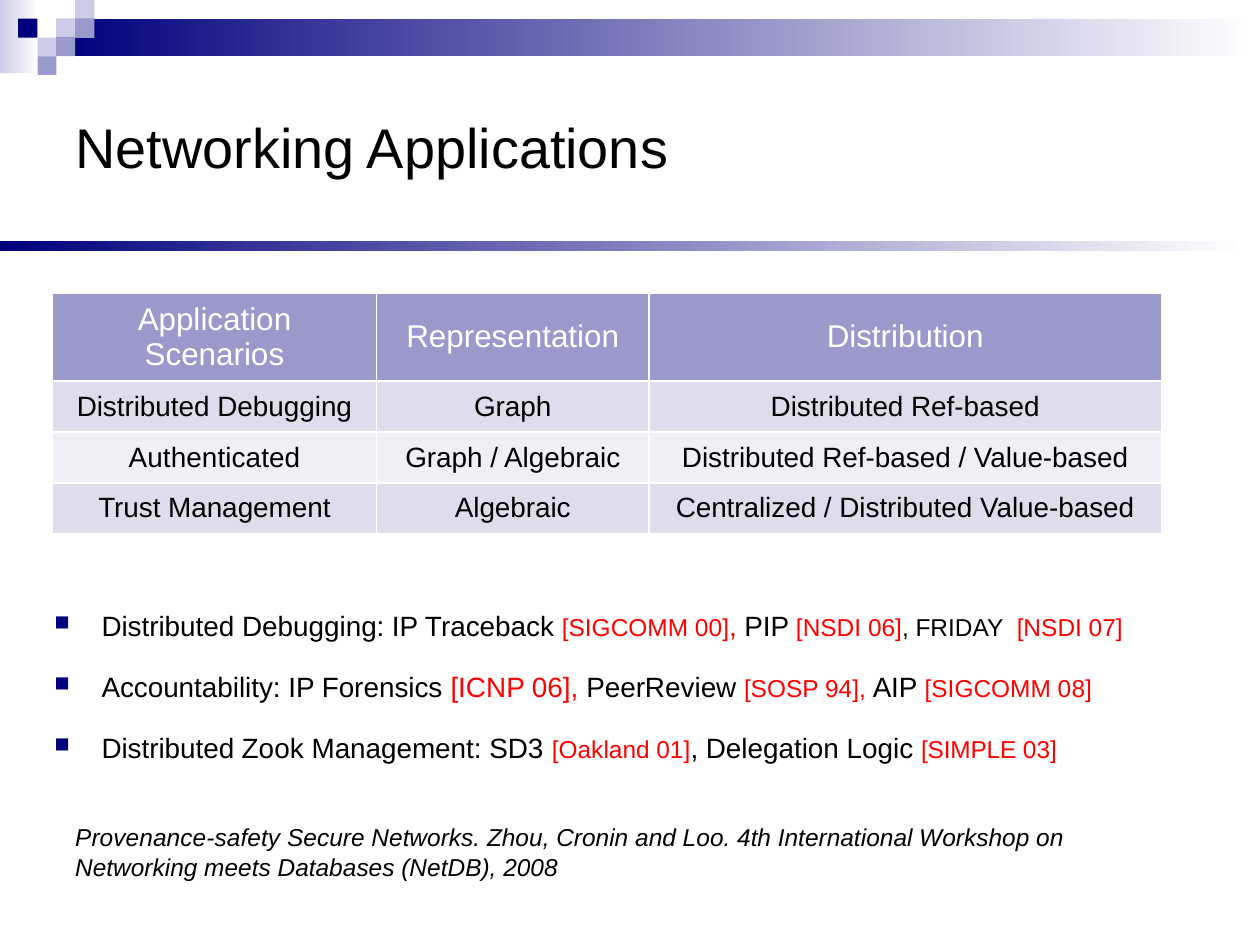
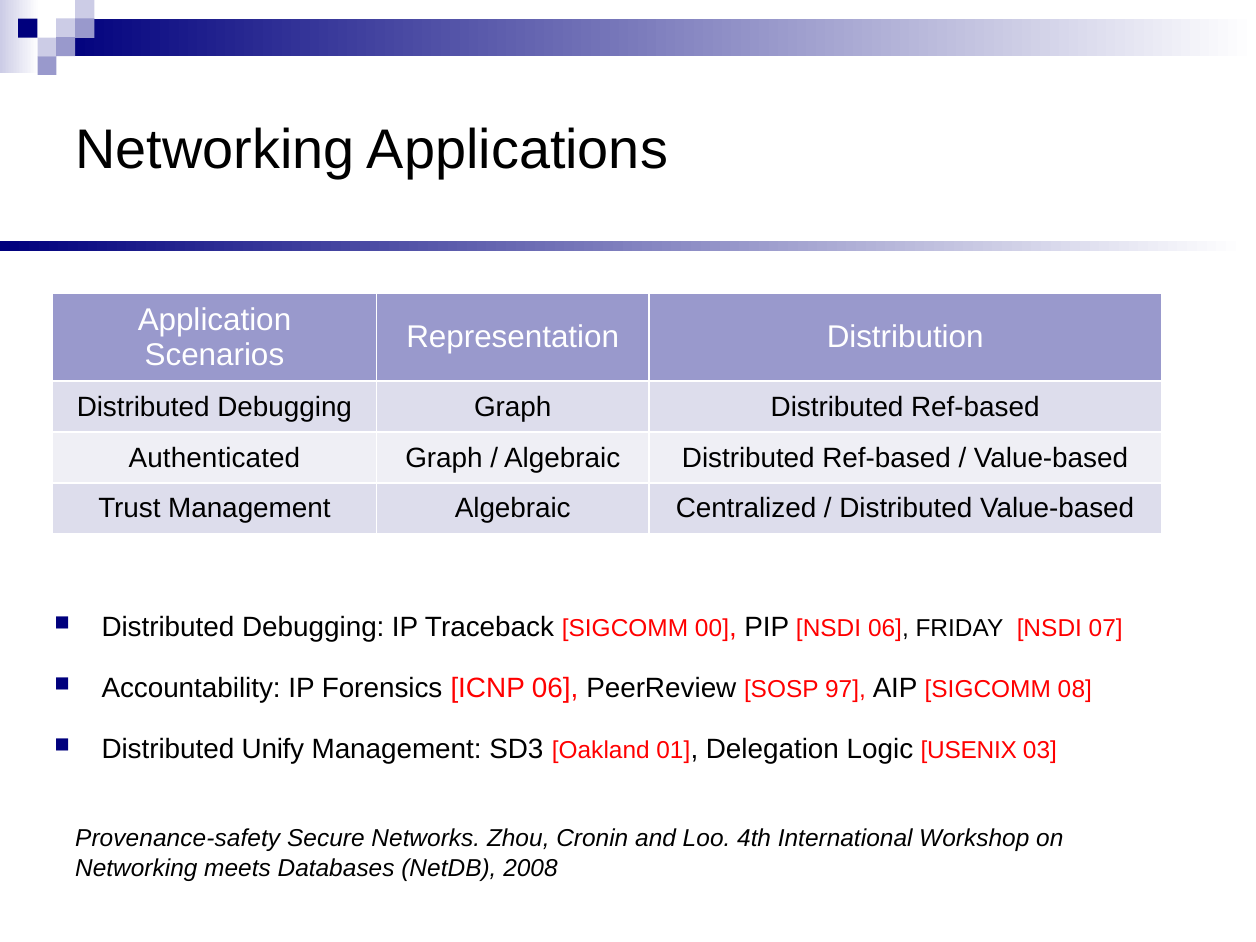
94: 94 -> 97 (845, 690)
Zook: Zook -> Unify (273, 749)
SIMPLE: SIMPLE -> USENIX (969, 750)
